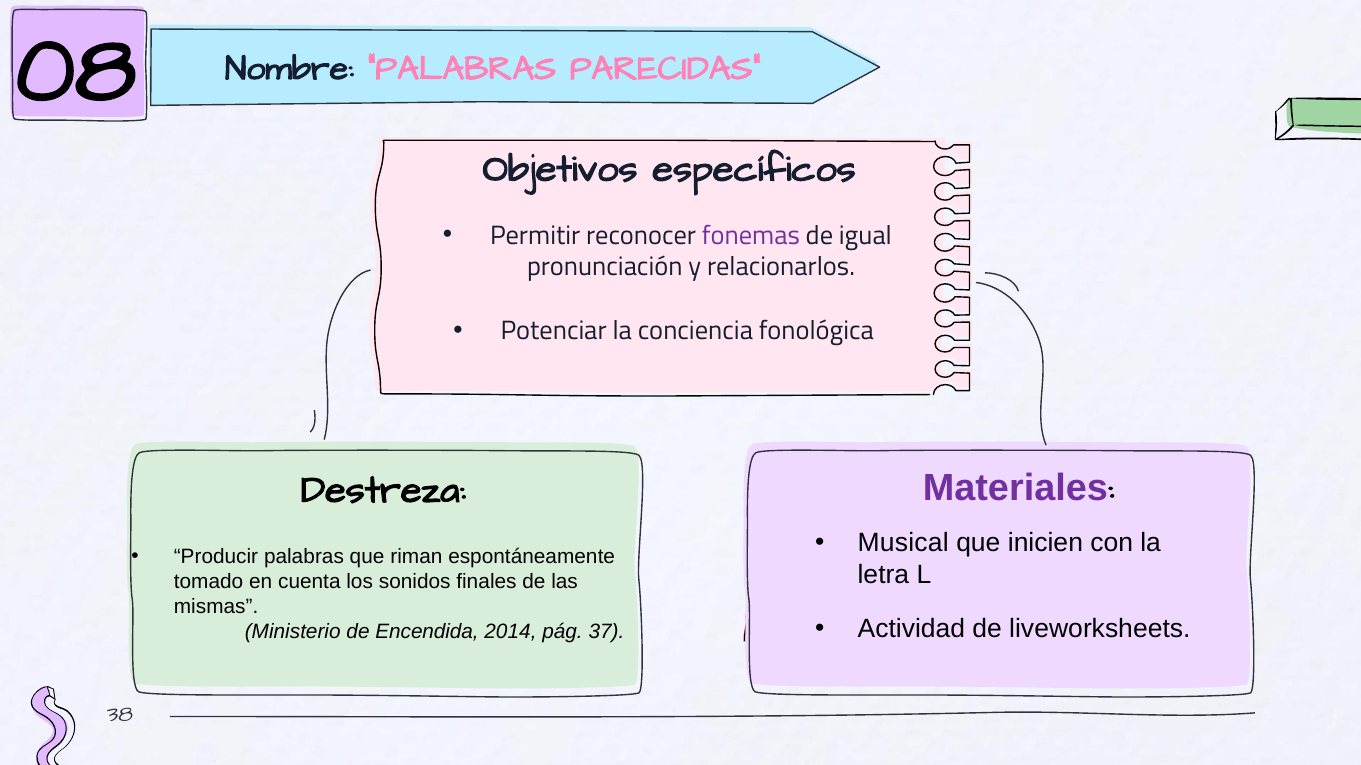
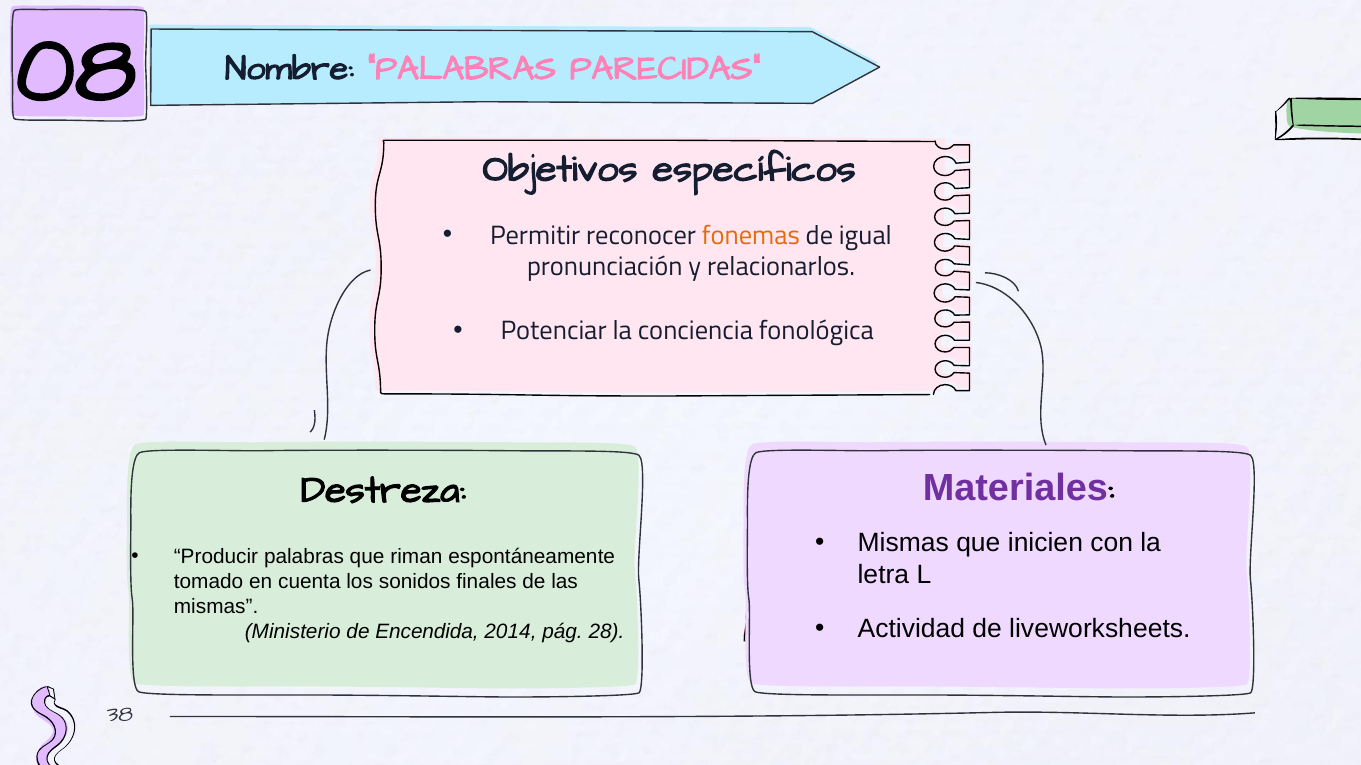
fonemas colour: purple -> orange (751, 236)
Musical: Musical -> Mismas (903, 543)
37: 37 -> 28 (606, 632)
